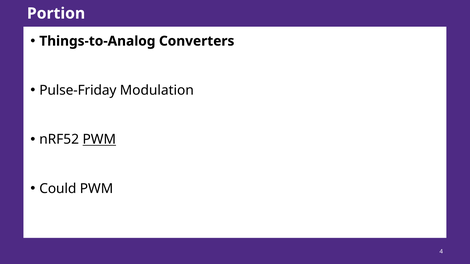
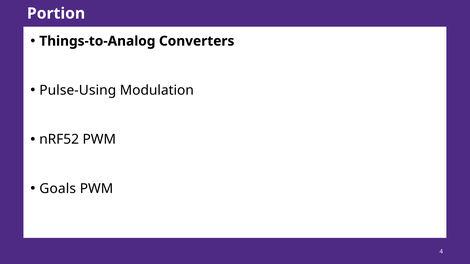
Pulse-Friday: Pulse-Friday -> Pulse-Using (78, 90)
PWM underline: present -> none (99, 140)
Could: Could -> Goals (58, 189)
